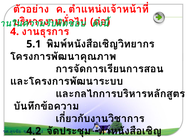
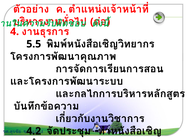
5.1: 5.1 -> 5.5 (34, 44)
